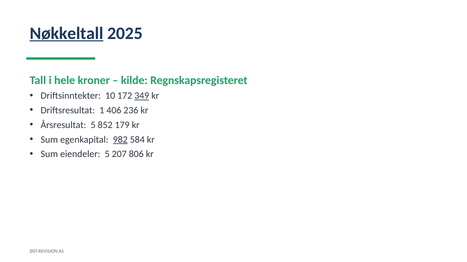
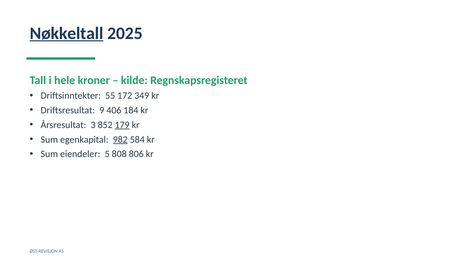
10: 10 -> 55 (110, 96)
349 underline: present -> none (142, 96)
1: 1 -> 9 (102, 111)
236: 236 -> 184 (131, 111)
Årsresultat 5: 5 -> 3 (93, 125)
179 underline: none -> present (122, 125)
207: 207 -> 808 (119, 154)
